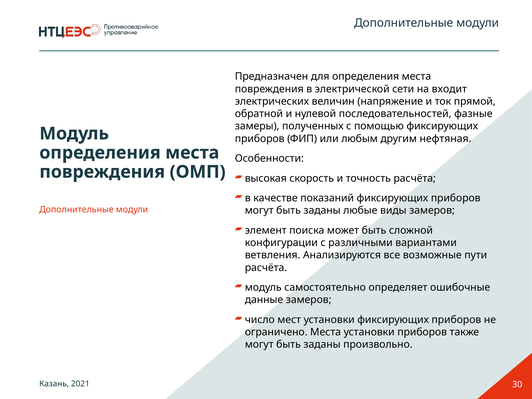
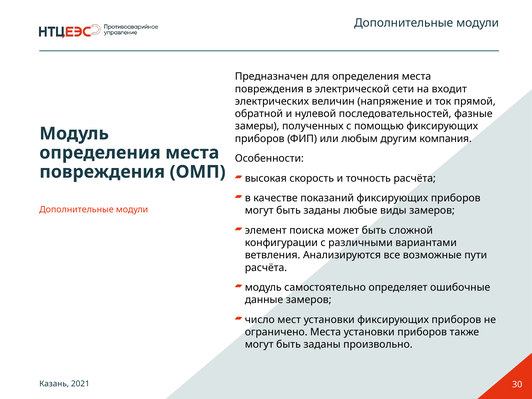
нефтяная: нефтяная -> компания (446, 139)
